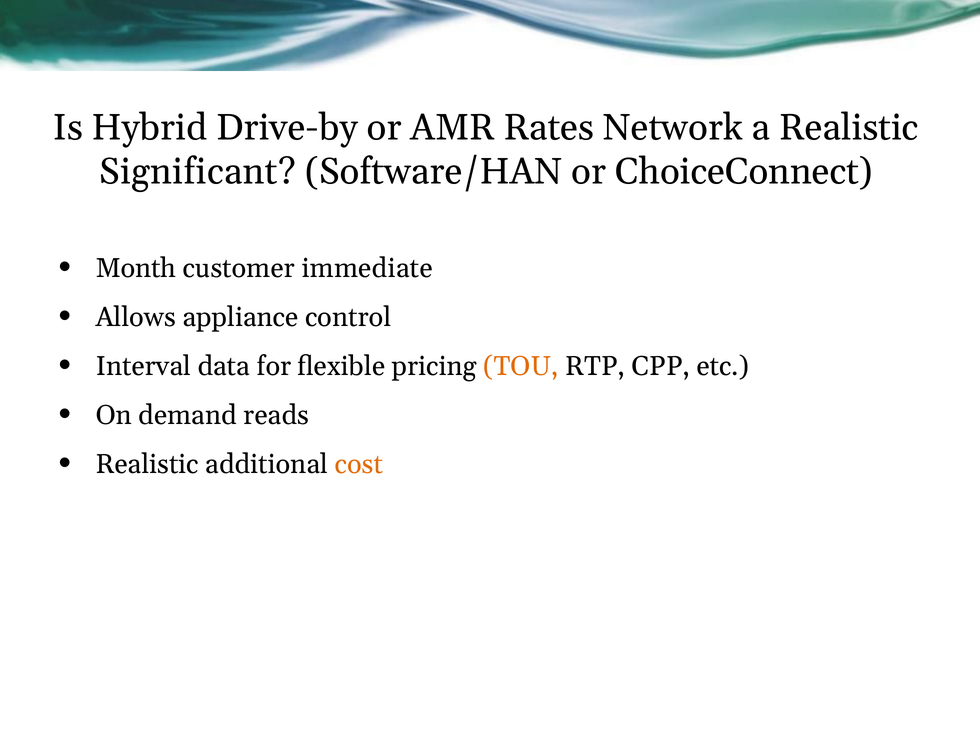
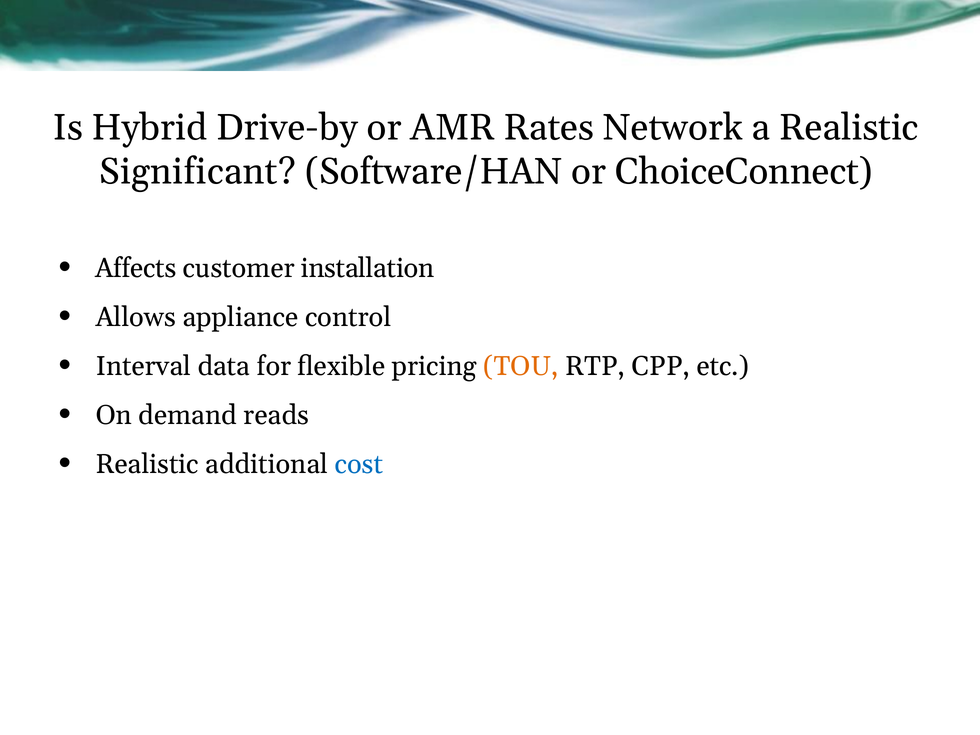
Month: Month -> Affects (136, 268)
immediate: immediate -> installation (368, 268)
cost colour: orange -> blue (359, 464)
